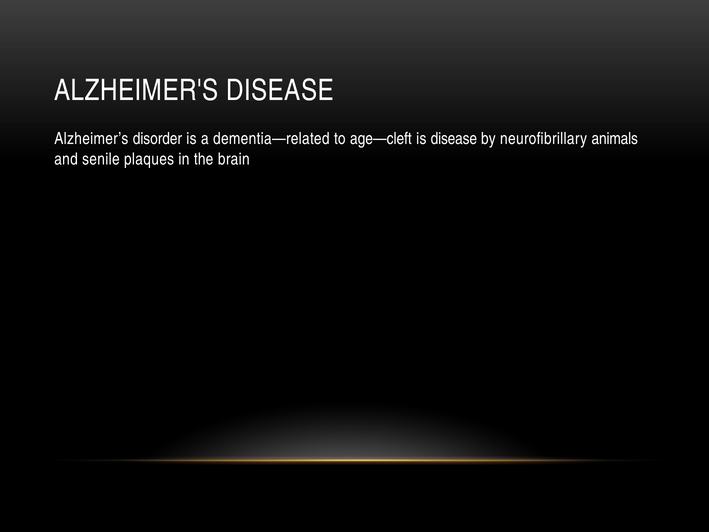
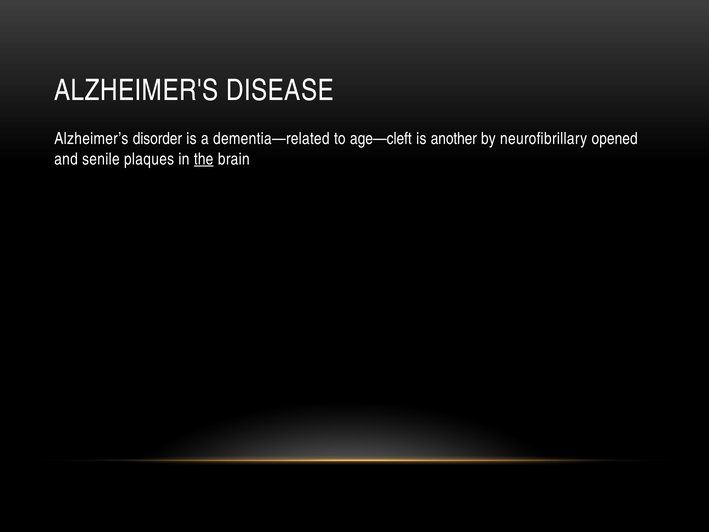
is disease: disease -> another (454, 139)
animals: animals -> opened (615, 139)
the underline: none -> present (204, 159)
